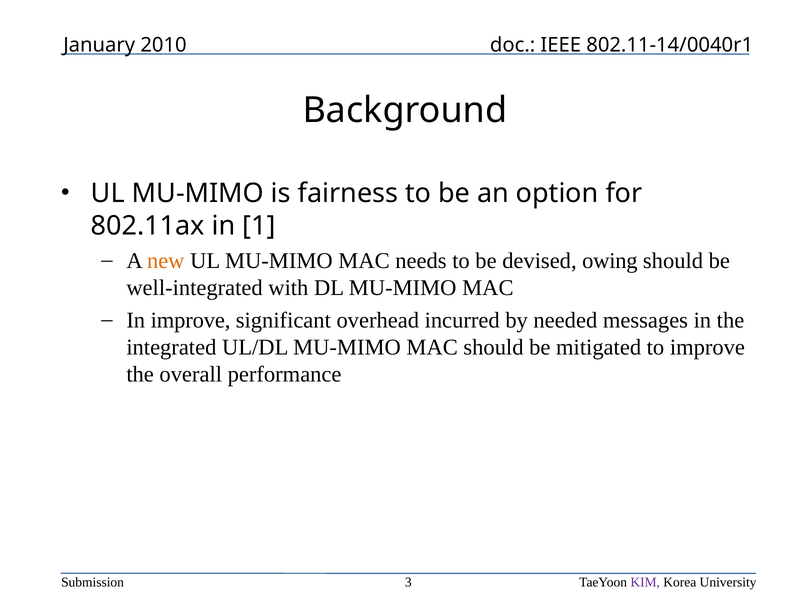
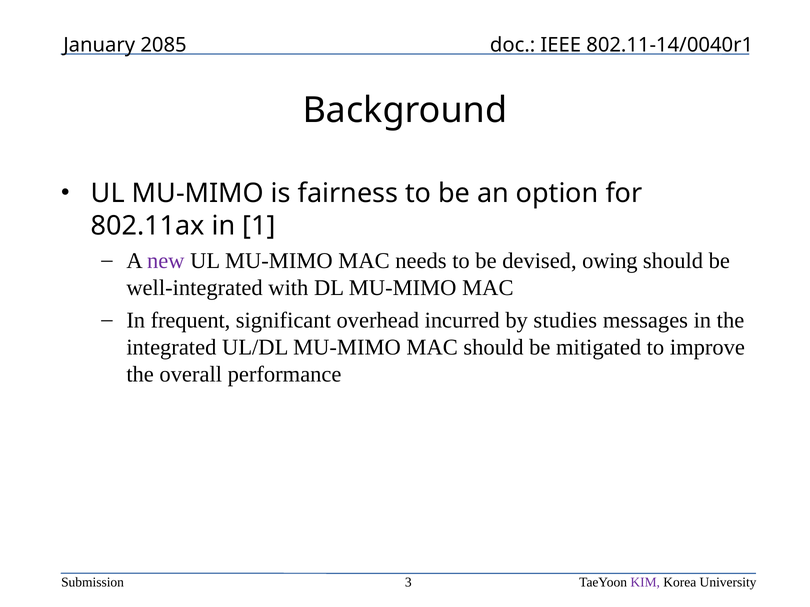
2010: 2010 -> 2085 (164, 45)
new colour: orange -> purple (166, 261)
In improve: improve -> frequent (191, 321)
needed: needed -> studies (565, 321)
